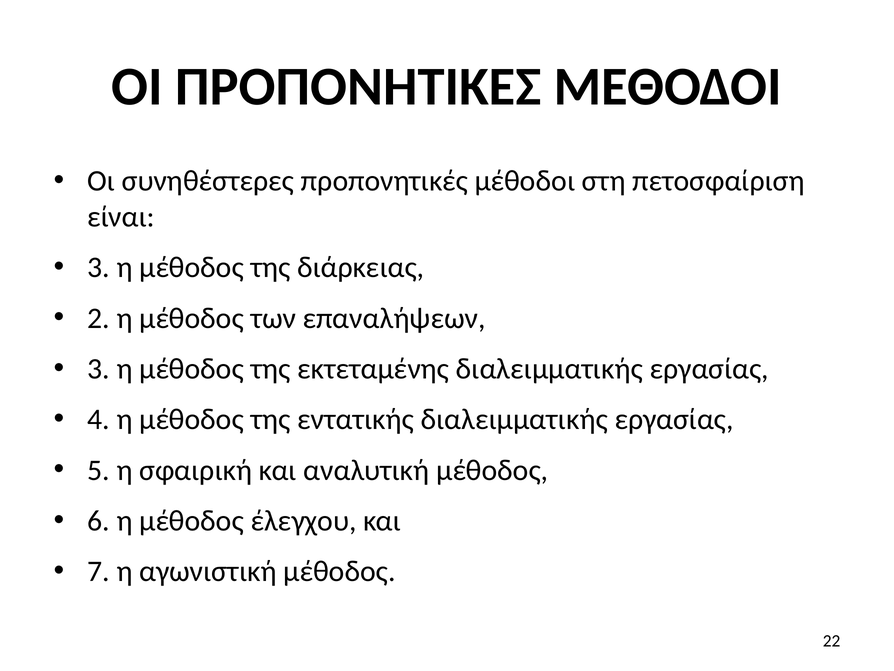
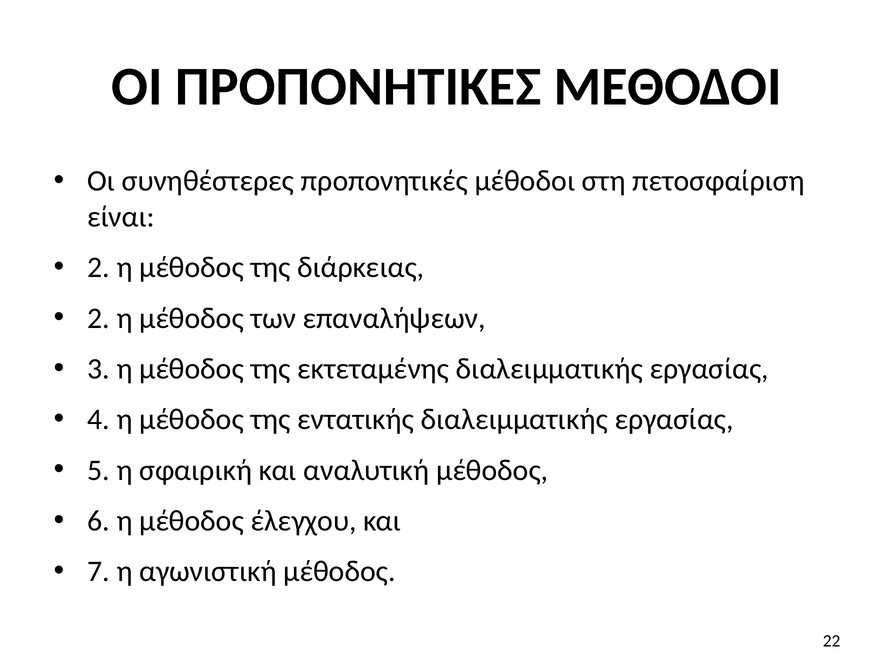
3: 3 -> 2 (98, 267)
